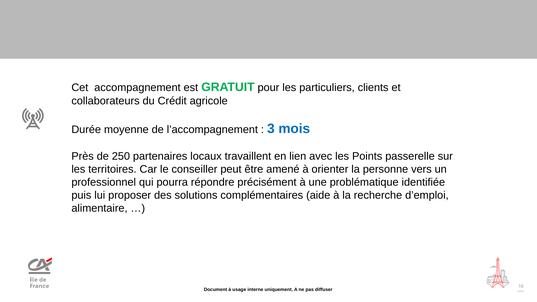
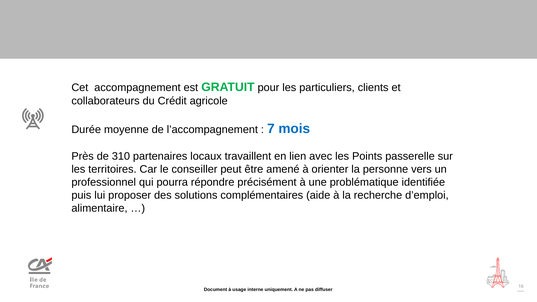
3: 3 -> 7 (271, 129)
250: 250 -> 310 (121, 156)
